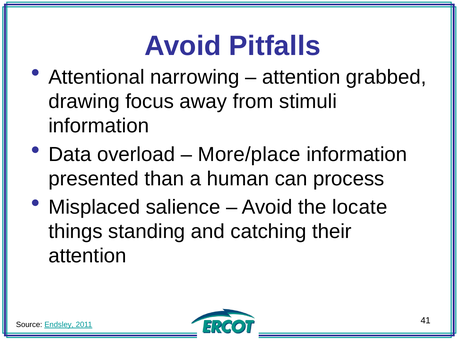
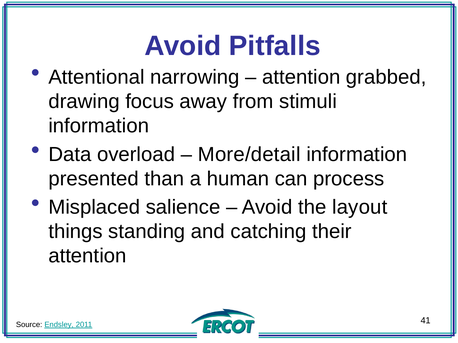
More/place: More/place -> More/detail (249, 155)
locate: locate -> layout (360, 207)
